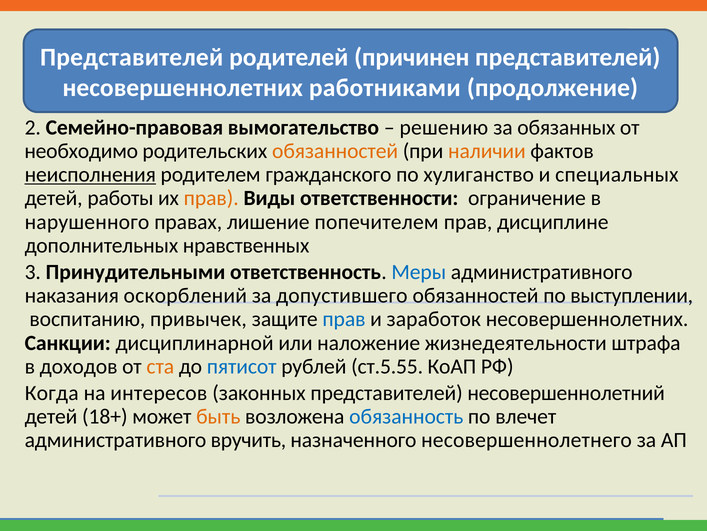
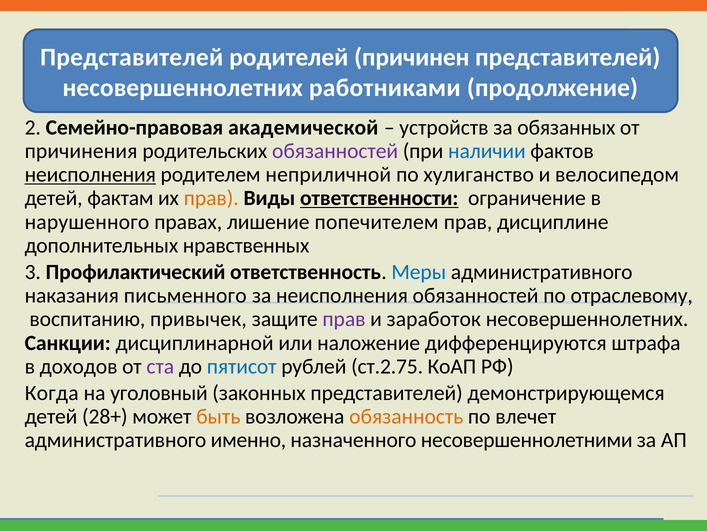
вымогательство: вымогательство -> академической (303, 127)
решению: решению -> устройств (444, 127)
необходимо: необходимо -> причинения (81, 151)
обязанностей colour: orange -> purple (335, 151)
наличии colour: orange -> blue (487, 151)
гражданского: гражданского -> неприличной (328, 174)
специальных: специальных -> велосипедом (617, 174)
работы: работы -> фактам (120, 198)
ответственности underline: none -> present (379, 198)
Принудительными: Принудительными -> Профилактический (136, 272)
оскорблений: оскорблений -> письменного (185, 295)
за допустившего: допустившего -> неисполнения (342, 295)
выступлении: выступлении -> отраслевому (632, 295)
прав colour: blue -> purple (344, 319)
жизнедеятельности: жизнедеятельности -> дифференцируются (516, 342)
ста colour: orange -> purple (160, 366)
ст.5.55: ст.5.55 -> ст.2.75 (387, 366)
интересов: интересов -> уголовный (159, 393)
несовершеннолетний: несовершеннолетний -> демонстрирующемся (566, 393)
18+: 18+ -> 28+ (105, 416)
обязанность colour: blue -> orange (406, 416)
вручить: вручить -> именно (248, 440)
несовершеннолетнего: несовершеннолетнего -> несовершеннолетними (527, 440)
